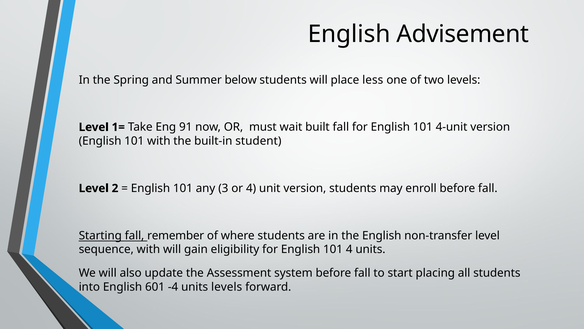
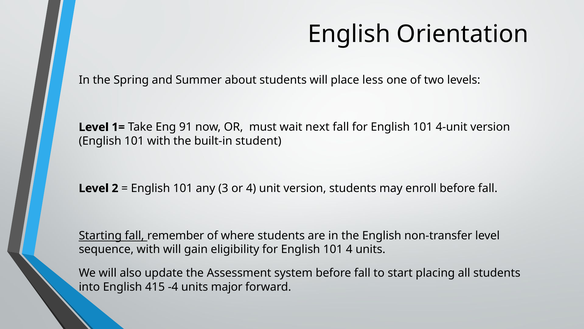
Advisement: Advisement -> Orientation (463, 34)
below: below -> about (241, 80)
built: built -> next (317, 127)
601: 601 -> 415 (155, 287)
units levels: levels -> major (227, 287)
